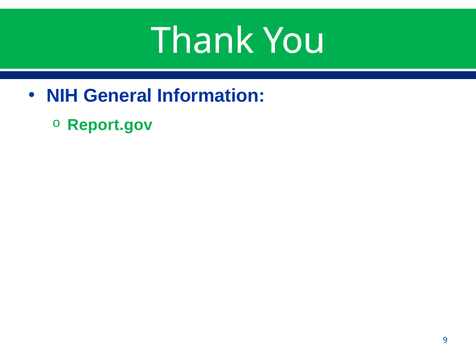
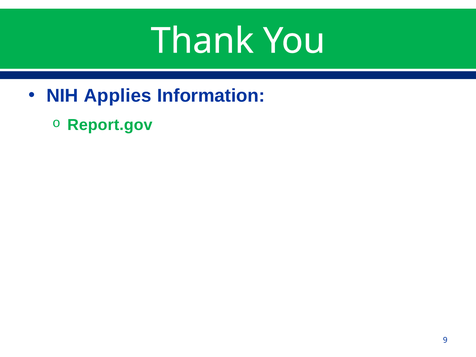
General: General -> Applies (118, 96)
